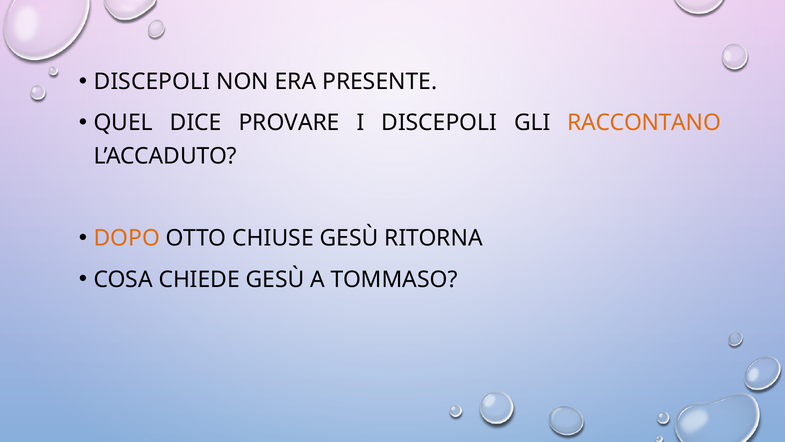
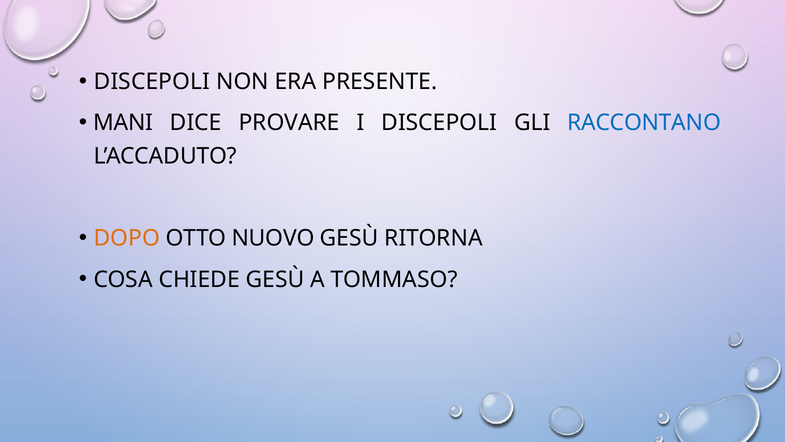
QUEL: QUEL -> MANI (123, 123)
RACCONTANO colour: orange -> blue (644, 123)
CHIUSE: CHIUSE -> NUOVO (273, 238)
